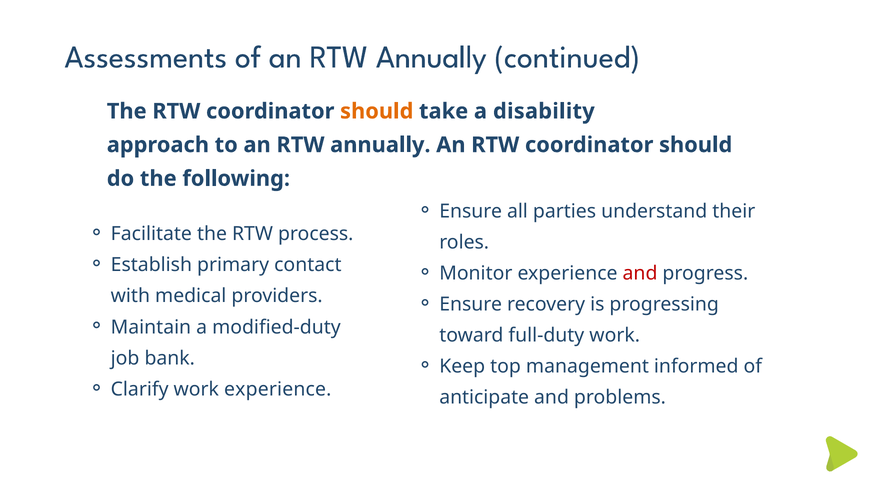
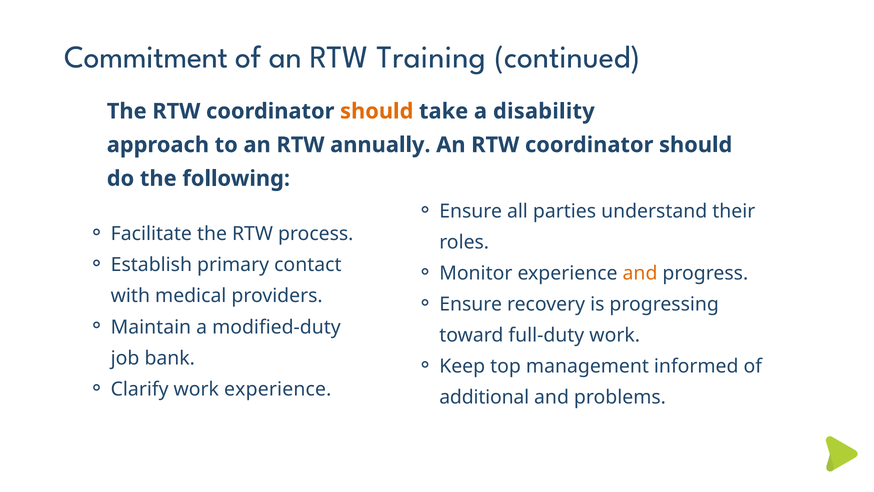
Assessments: Assessments -> Commitment (146, 57)
of an RTW Annually: Annually -> Training (431, 57)
and colour: red -> orange (640, 273)
anticipate: anticipate -> additional (484, 397)
